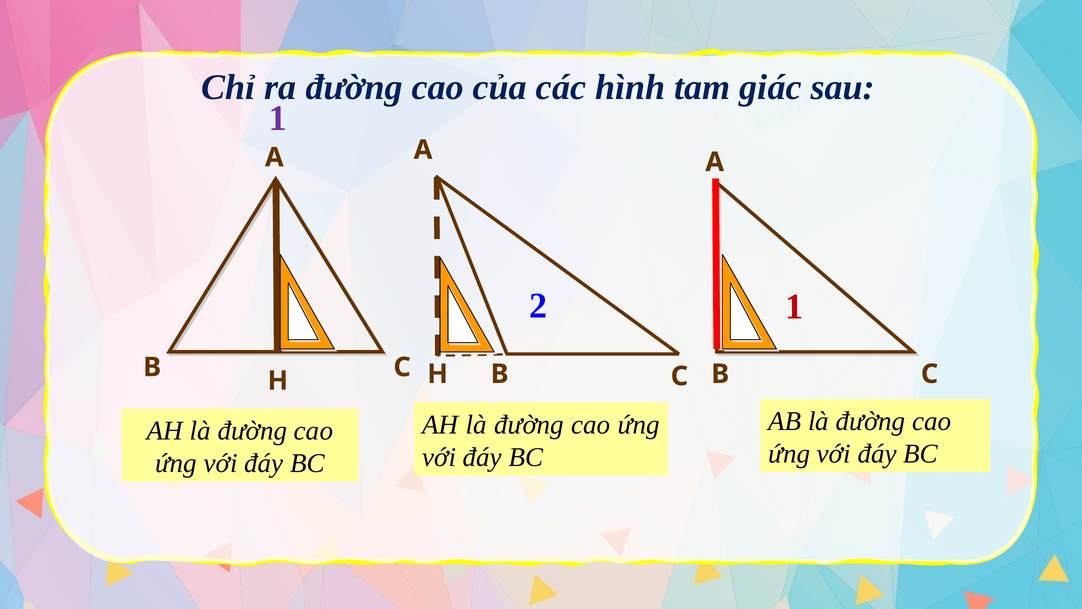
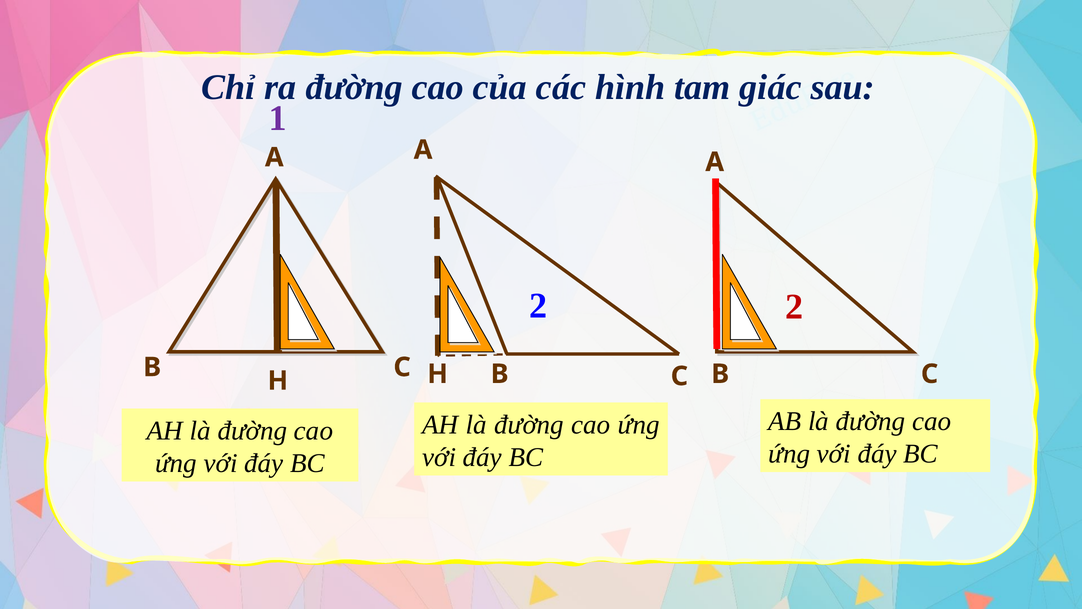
2 1: 1 -> 2 (794, 307)
